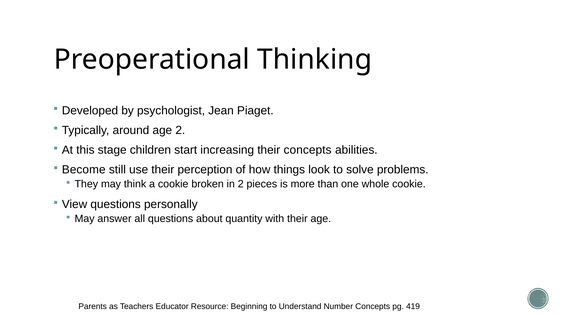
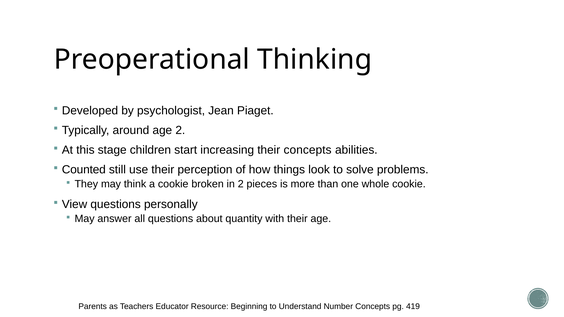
Become: Become -> Counted (84, 170)
